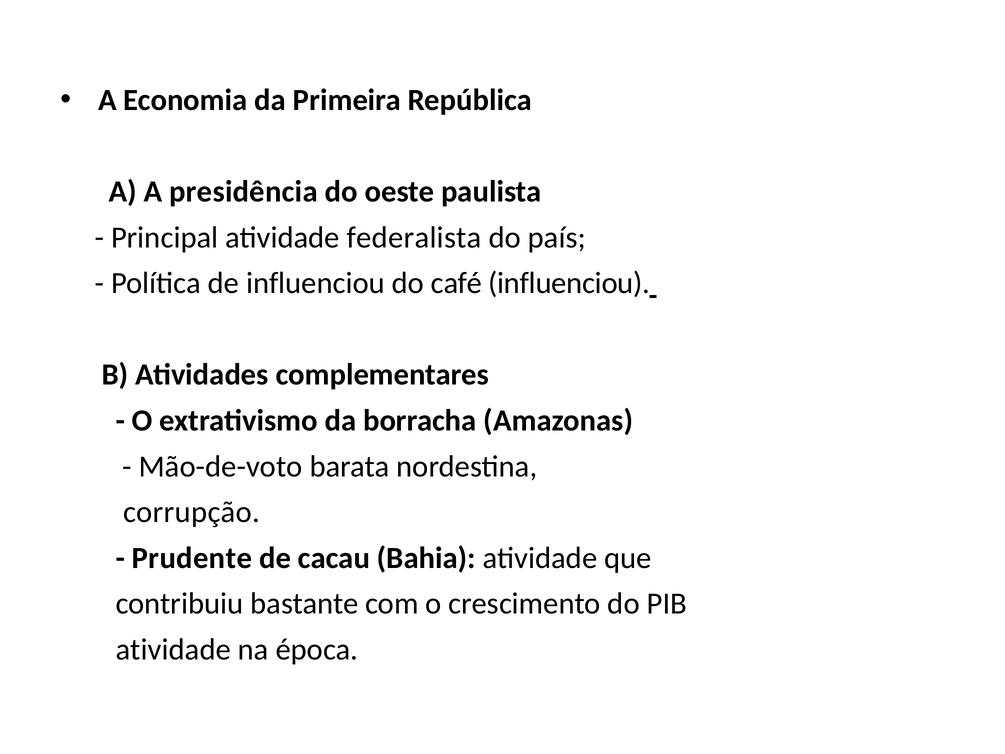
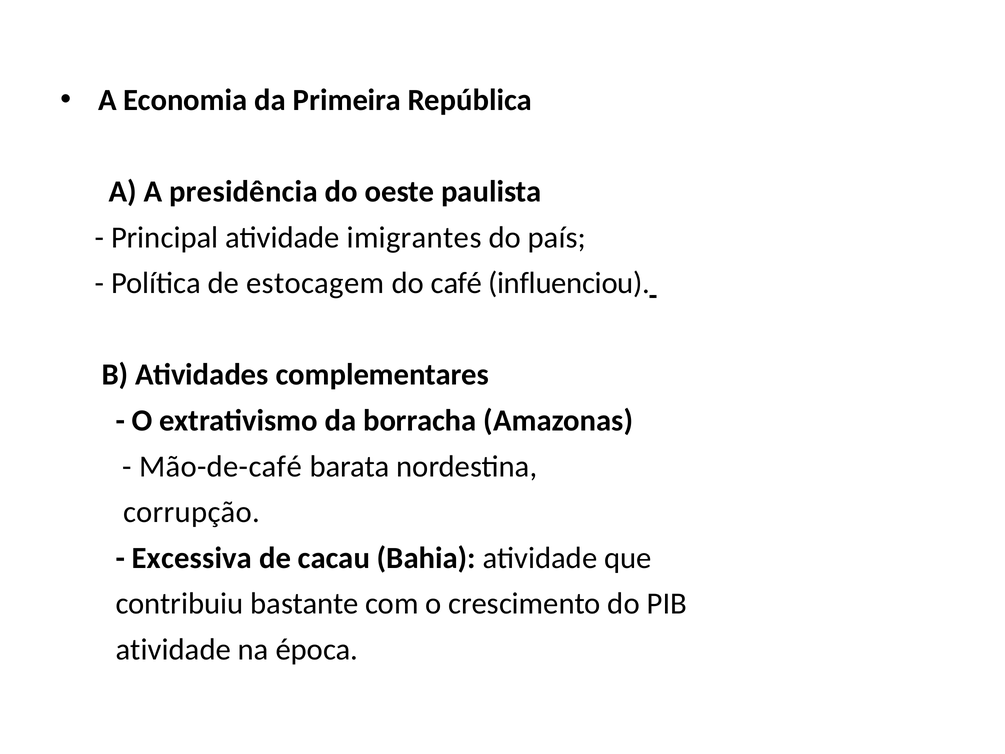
federalista: federalista -> imigrantes (414, 237)
de influenciou: influenciou -> estocagem (315, 283)
Mão-de-voto: Mão-de-voto -> Mão-de-café (221, 466)
Prudente: Prudente -> Excessiva (192, 558)
